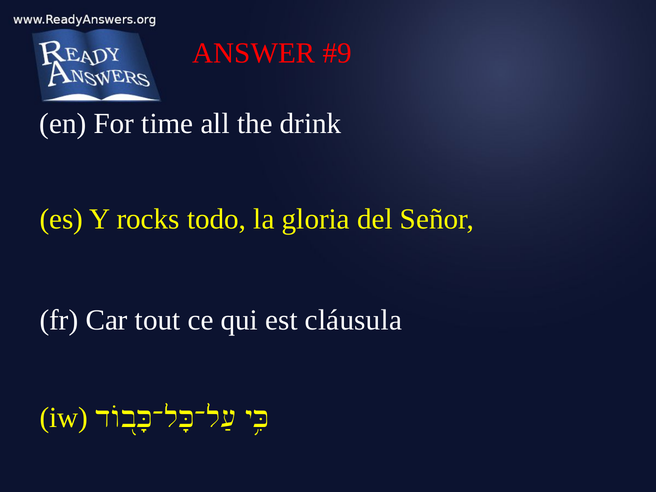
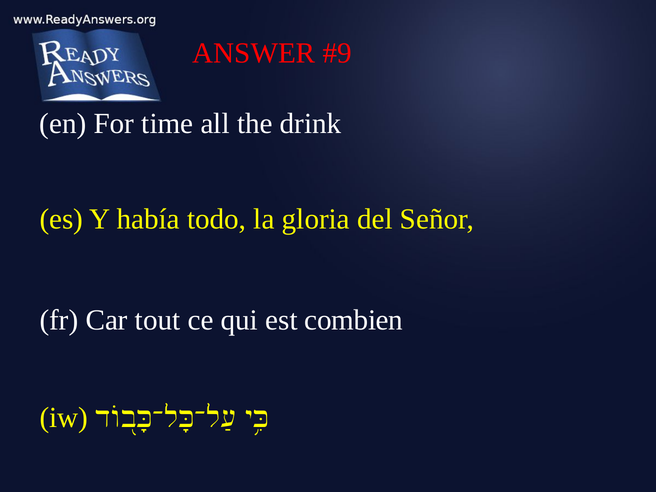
rocks: rocks -> había (148, 219)
cláusula: cláusula -> combien (354, 320)
